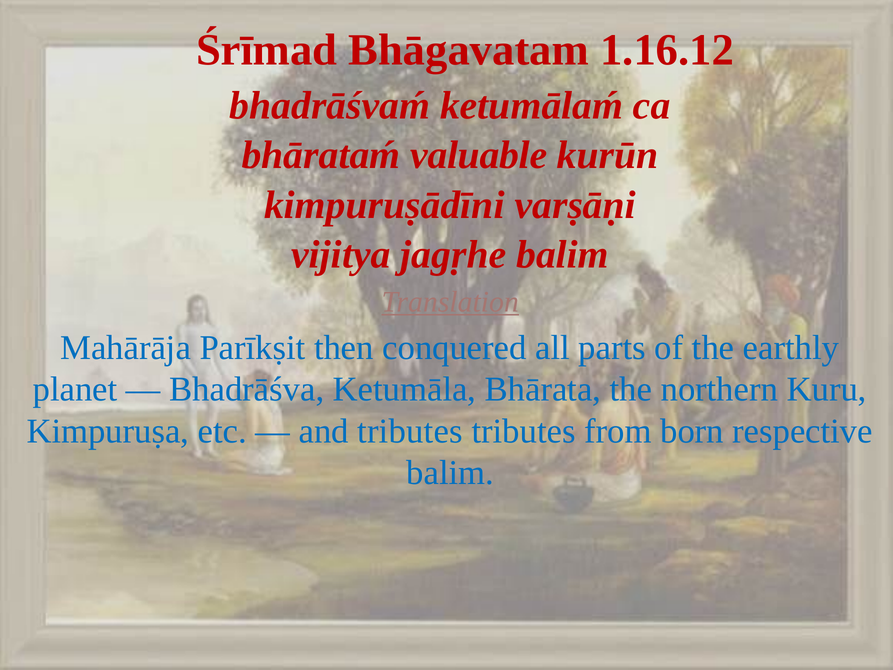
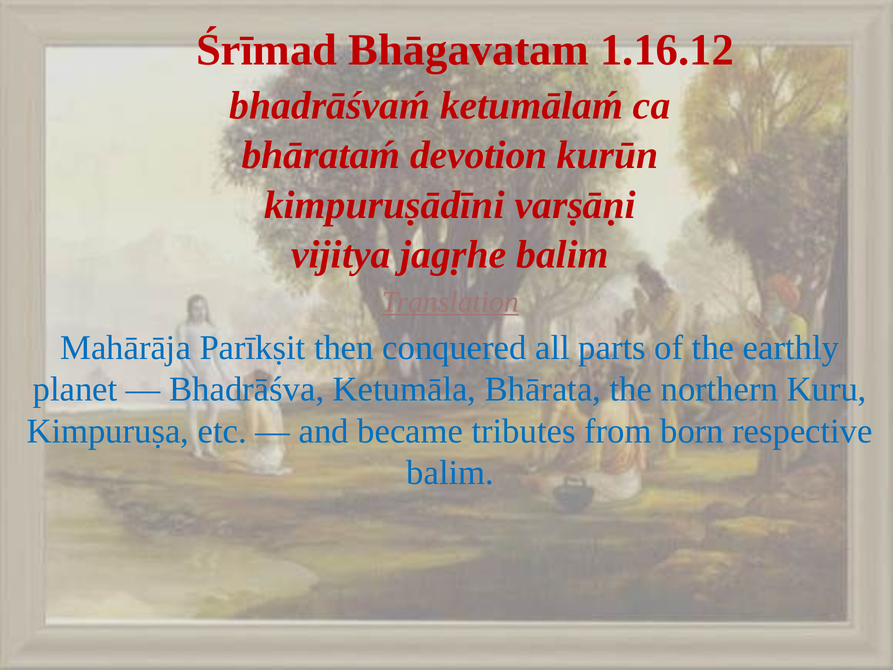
valuable: valuable -> devotion (479, 155)
and tributes: tributes -> became (410, 431)
